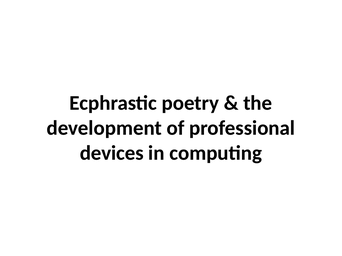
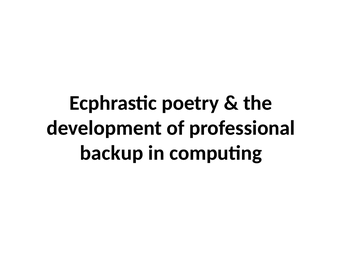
devices: devices -> backup (112, 153)
